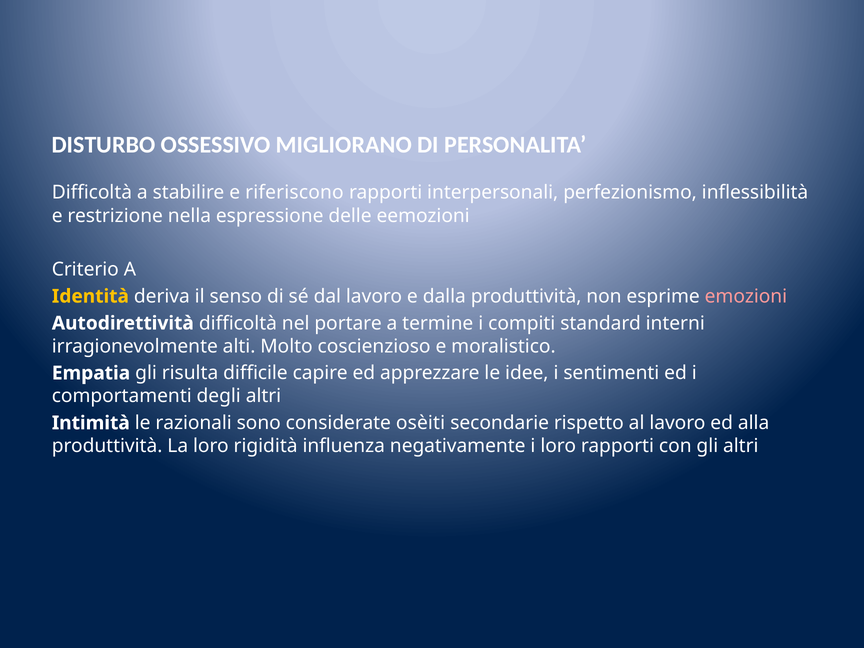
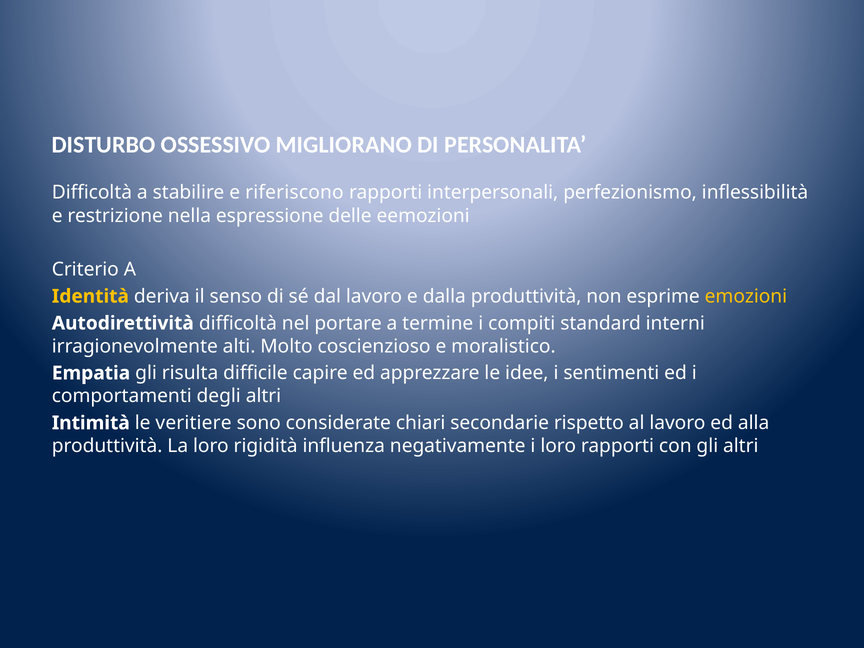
emozioni colour: pink -> yellow (746, 296)
razionali: razionali -> veritiere (194, 423)
osèiti: osèiti -> chiari (421, 423)
